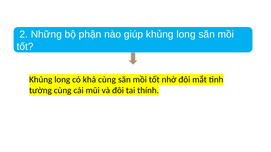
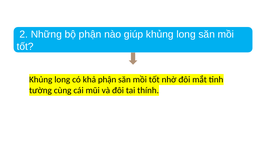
khả cùng: cùng -> phận (107, 80)
